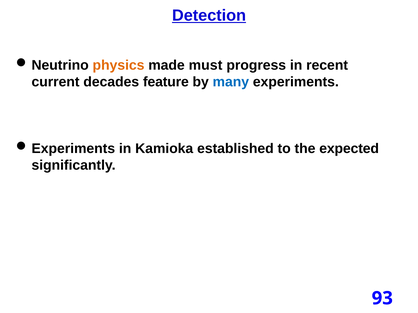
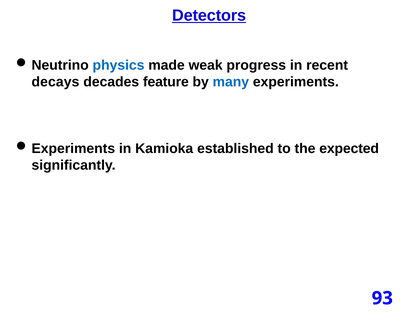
Detection: Detection -> Detectors (209, 15)
physics colour: orange -> blue (119, 65)
must: must -> weak (206, 65)
current: current -> decays (55, 82)
